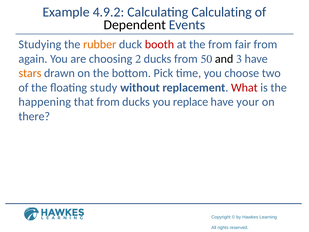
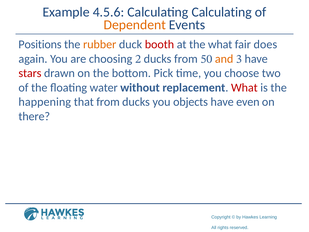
4.9.2: 4.9.2 -> 4.5.6 (109, 12)
Dependent colour: black -> orange (135, 25)
Studying: Studying -> Positions (40, 44)
the from: from -> what (220, 44)
fair from: from -> does (265, 44)
and colour: black -> orange (224, 59)
stars colour: orange -> red (30, 73)
study: study -> water (104, 88)
replace: replace -> objects (191, 102)
your: your -> even (248, 102)
